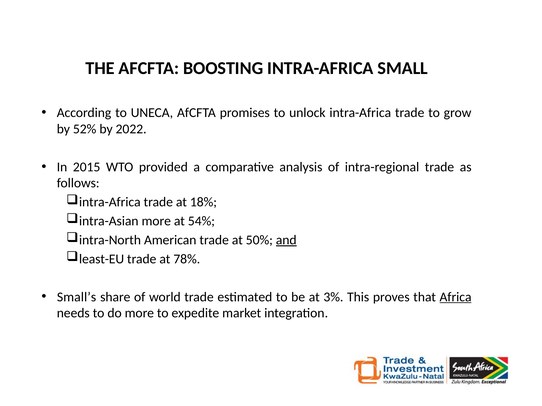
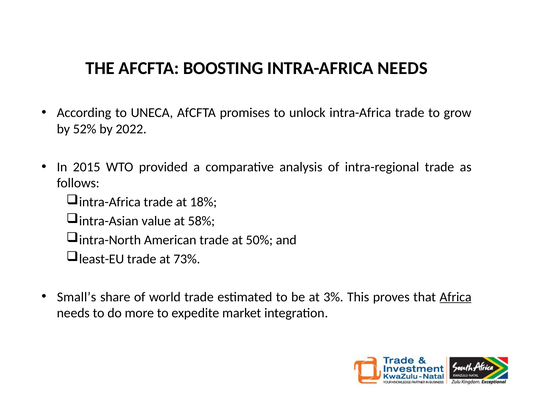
INTRA-AFRICA SMALL: SMALL -> NEEDS (403, 68)
intra-Asian more: more -> value (156, 221)
54%: 54% -> 58% (201, 221)
and underline: present -> none (286, 240)
78%: 78% -> 73% (187, 259)
